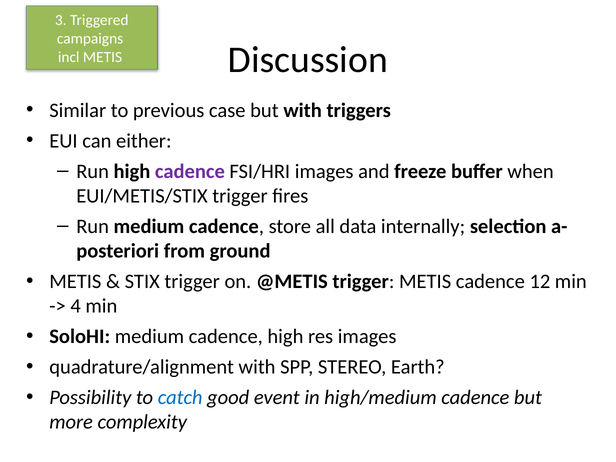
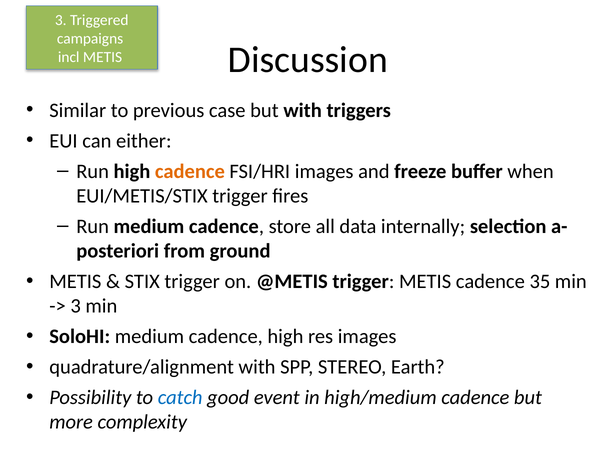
cadence colour: purple -> orange (190, 171)
12: 12 -> 35 (540, 281)
4: 4 -> 3 (76, 306)
